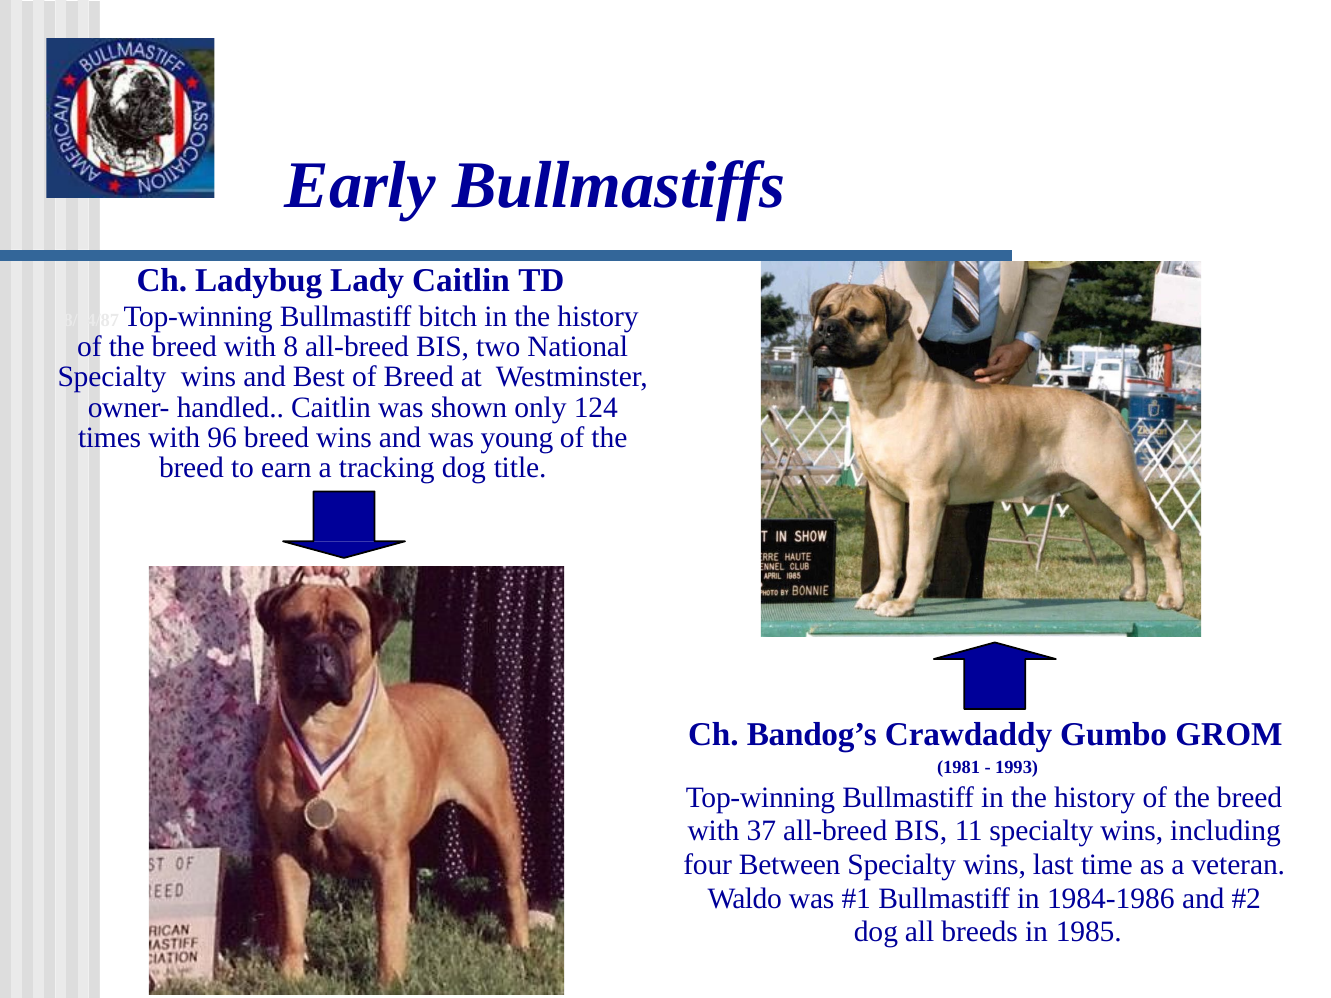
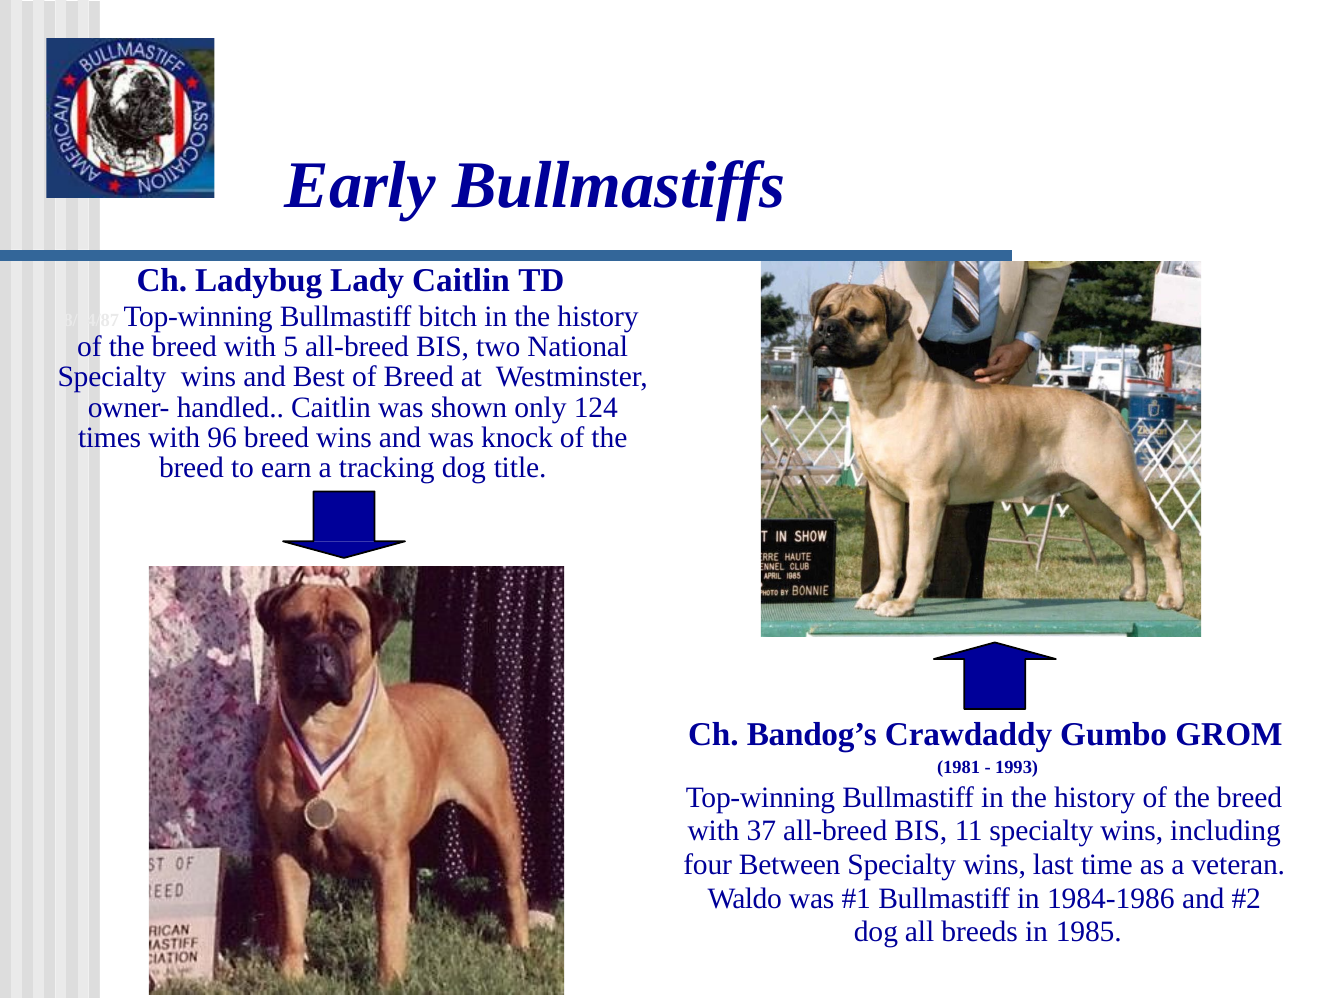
8: 8 -> 5 (291, 347)
young: young -> knock (517, 438)
